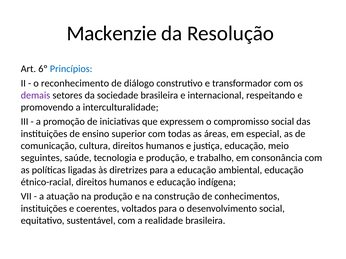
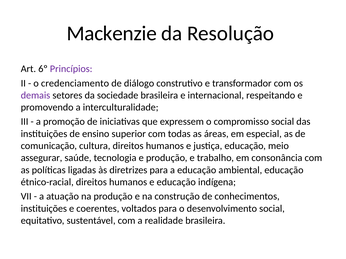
Princípios colour: blue -> purple (71, 69)
reconhecimento: reconhecimento -> credenciamento (75, 83)
seguintes: seguintes -> assegurar (42, 158)
